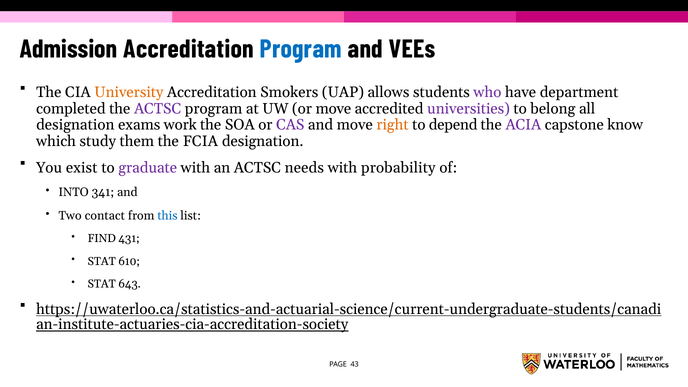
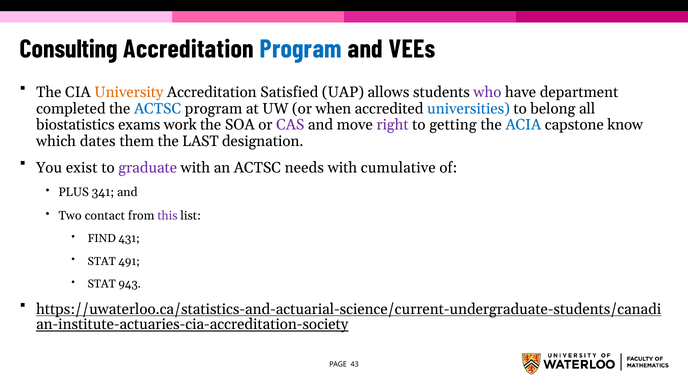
Admission: Admission -> Consulting (69, 49)
Smokers: Smokers -> Satisfied (289, 92)
ACTSC colour: purple -> blue (158, 109)
or move: move -> when (333, 109)
universities colour: purple -> blue (468, 109)
designation: designation -> biostatistics (75, 125)
right colour: orange -> purple (393, 125)
depend: depend -> getting (453, 125)
ACIA colour: purple -> blue (523, 125)
study: study -> dates (98, 141)
FCIA: FCIA -> LAST (200, 141)
probability: probability -> cumulative (398, 168)
INTO: INTO -> PLUS (74, 192)
this colour: blue -> purple (167, 216)
610: 610 -> 491 (129, 261)
643: 643 -> 943 (130, 284)
